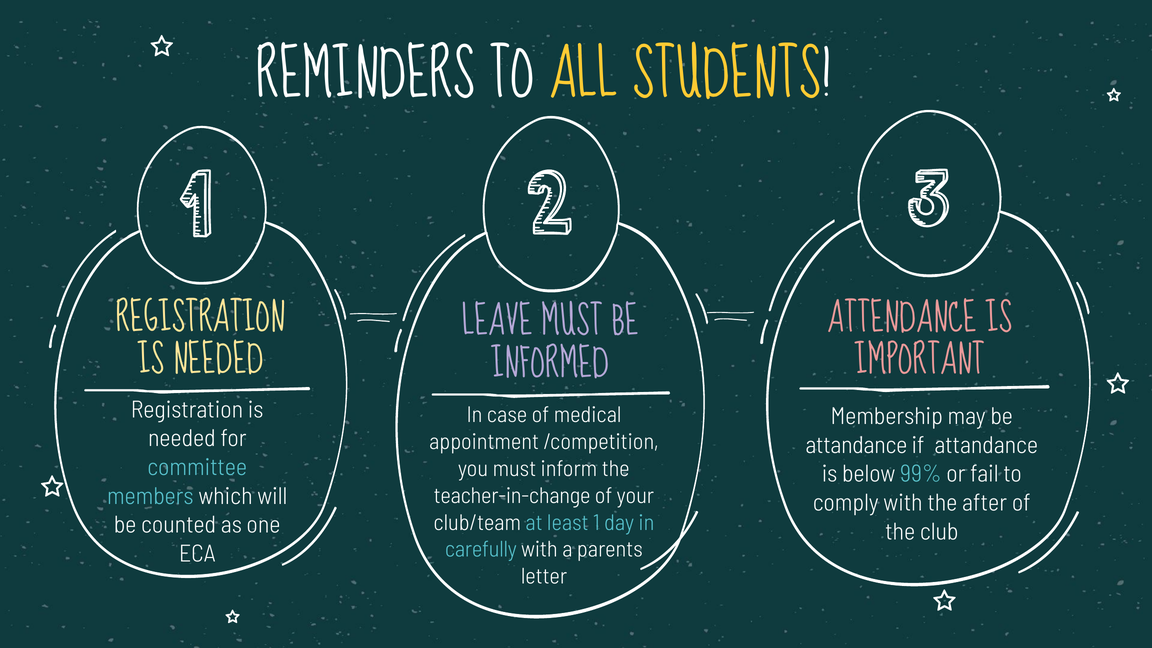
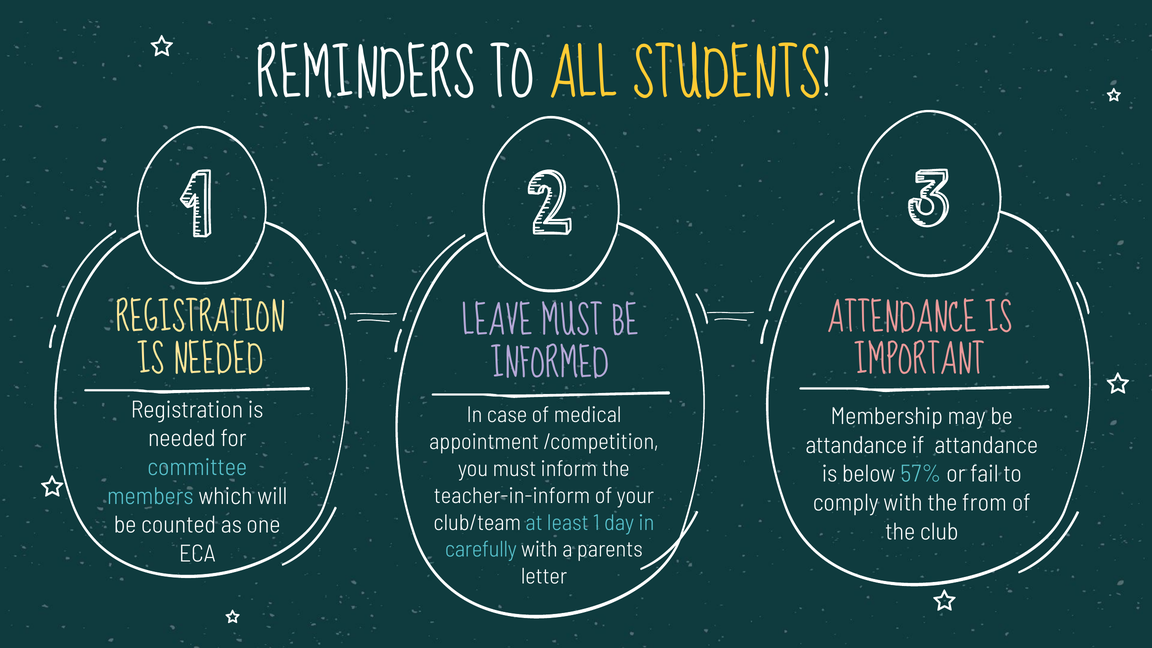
99%: 99% -> 57% (921, 474)
teacher-in-change: teacher-in-change -> teacher-in-inform (512, 496)
after: after -> from (984, 503)
